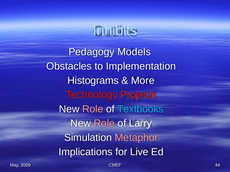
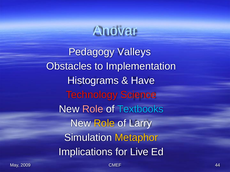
Inhibits: Inhibits -> Anovar (115, 31)
Models: Models -> Valleys (134, 52)
More: More -> Have (143, 81)
Projects: Projects -> Science (138, 95)
Role colour: pink -> yellow (104, 124)
Metaphor colour: pink -> yellow (136, 138)
